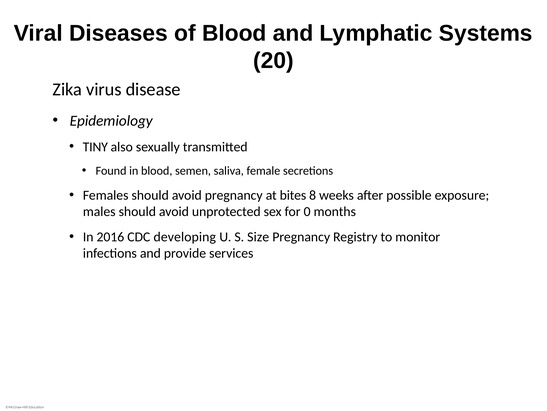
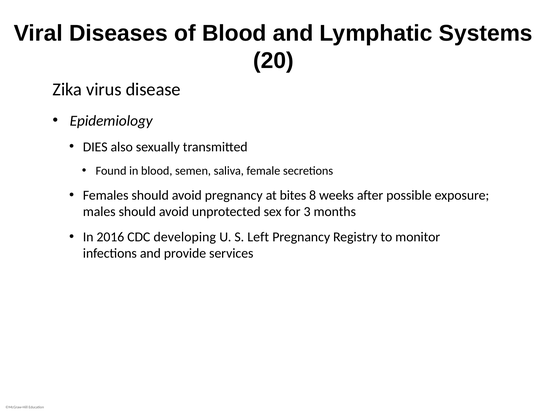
TINY: TINY -> DIES (95, 147)
0: 0 -> 3 (307, 211)
Size: Size -> Left (258, 236)
